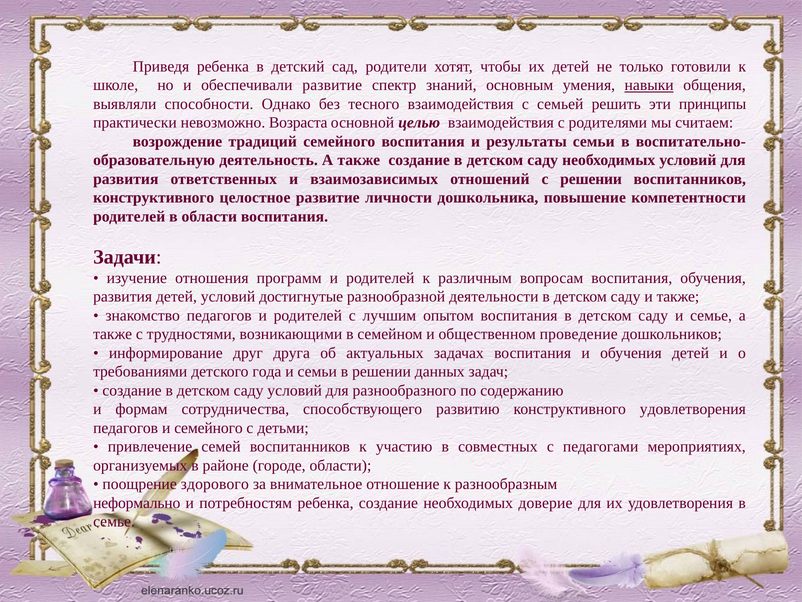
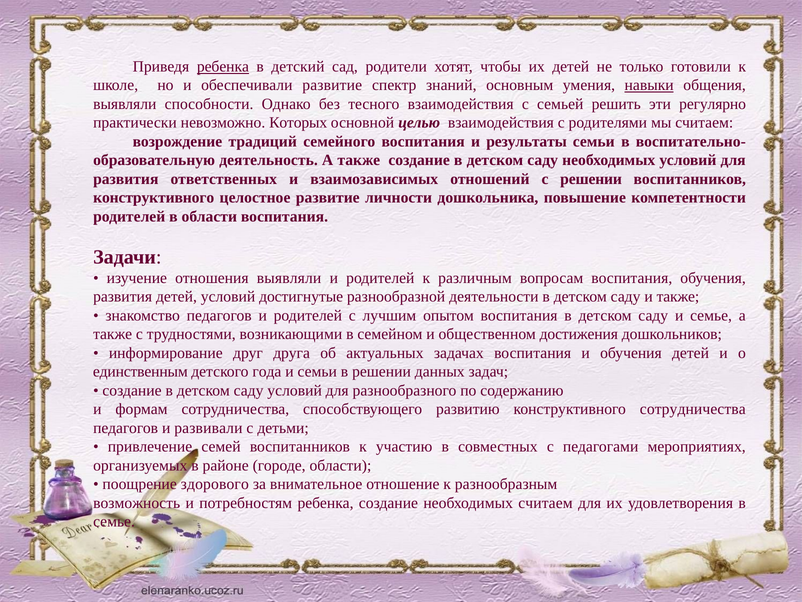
ребенка underline: none -> present (223, 67)
принципы: принципы -> регулярно (713, 104)
Возраста: Возраста -> Которых (298, 123)
отношения программ: программ -> выявляли (289, 278)
проведение: проведение -> достижения (579, 334)
требованиями: требованиями -> единственным (140, 371)
конструктивного удовлетворения: удовлетворения -> сотрудничества (693, 409)
и семейного: семейного -> развивали (208, 428)
неформально: неформально -> возможность (137, 503)
необходимых доверие: доверие -> считаем (546, 503)
